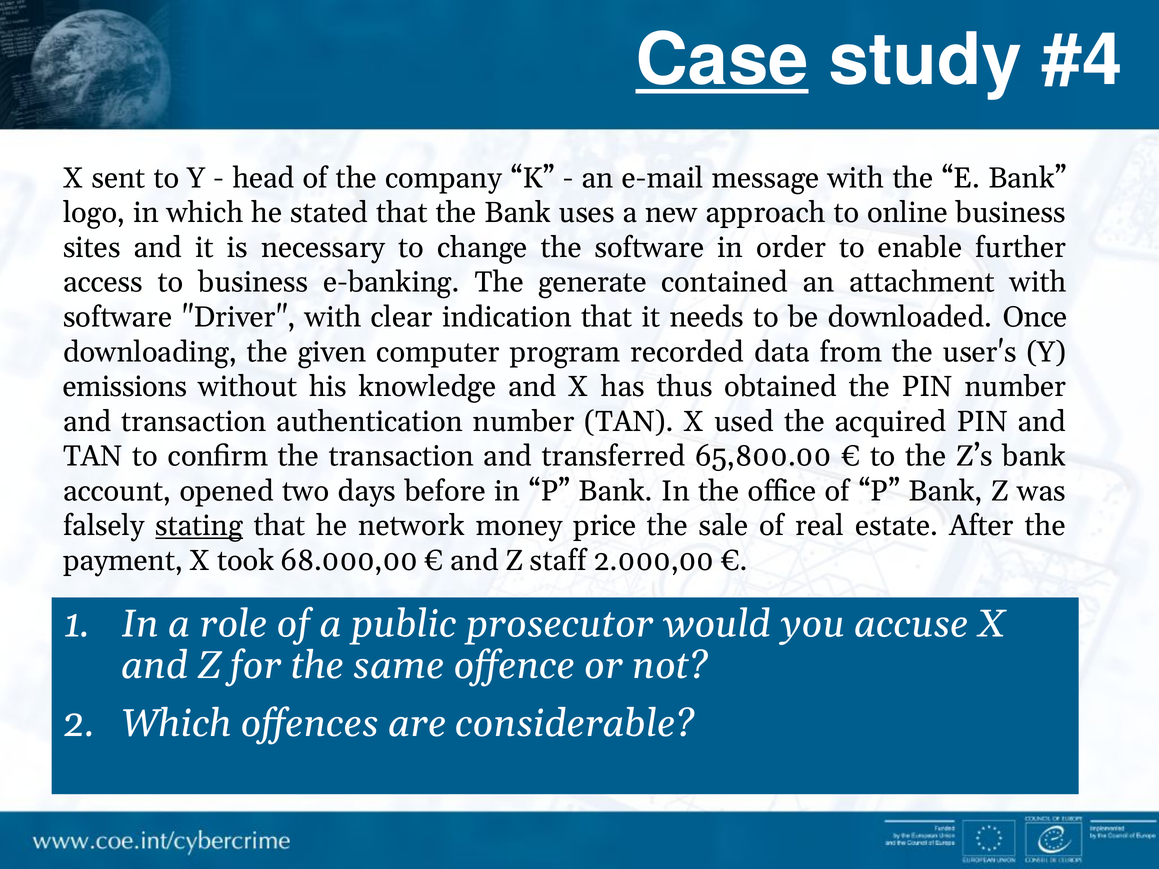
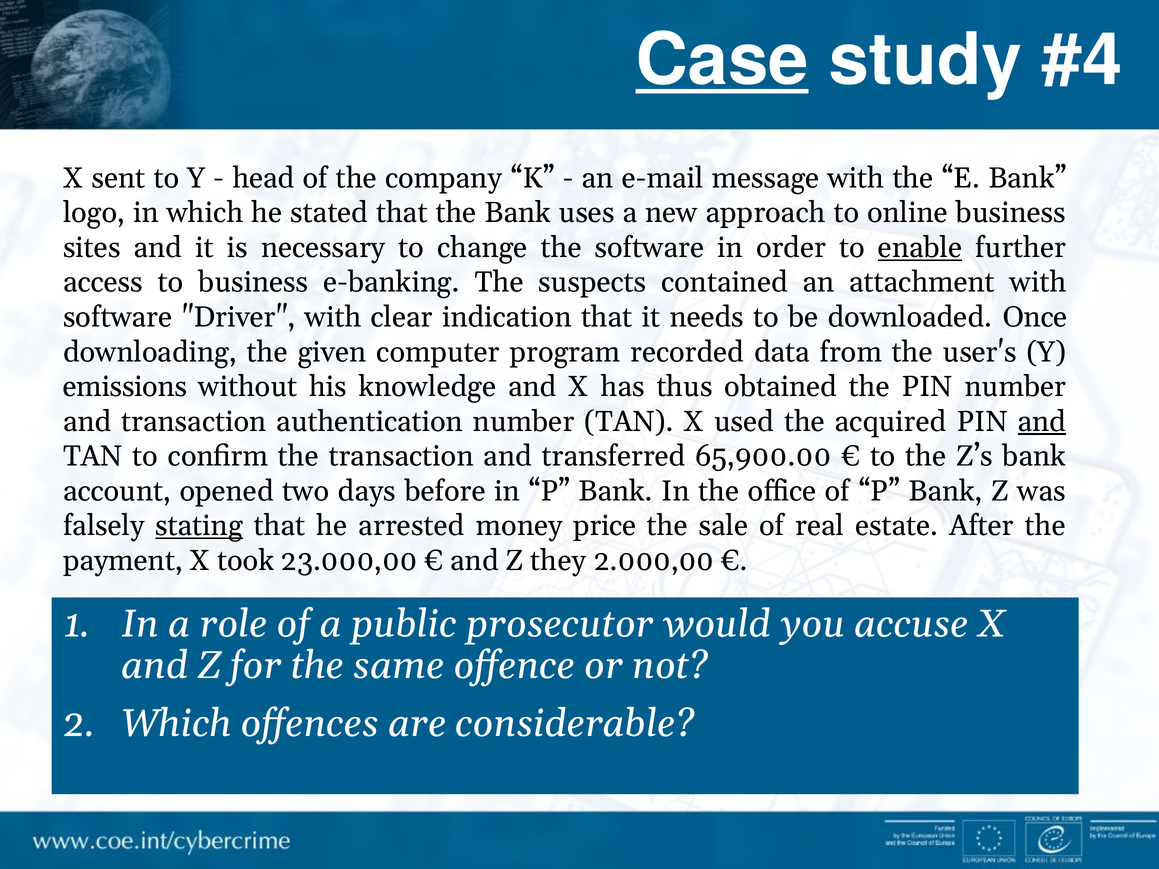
enable underline: none -> present (920, 248)
generate: generate -> suspects (592, 283)
and underline: none -> present (1042, 422)
65,800.00: 65,800.00 -> 65,900.00 (763, 456)
network: network -> arrested (411, 526)
68.000,00: 68.000,00 -> 23.000,00 (349, 561)
staff: staff -> they (558, 561)
